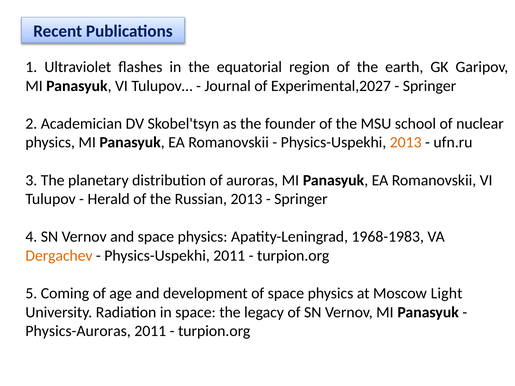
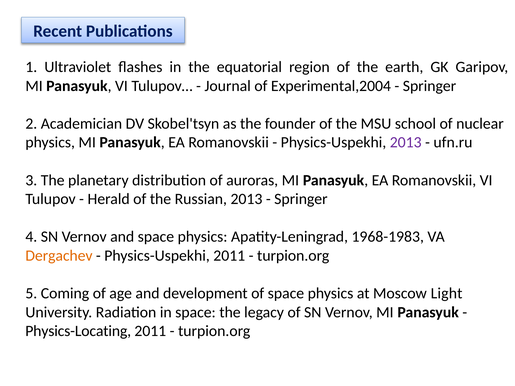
Experimental,2027: Experimental,2027 -> Experimental,2004 (331, 86)
2013 colour: orange -> purple (406, 143)
Physics-Auroras: Physics-Auroras -> Physics-Locating (78, 331)
